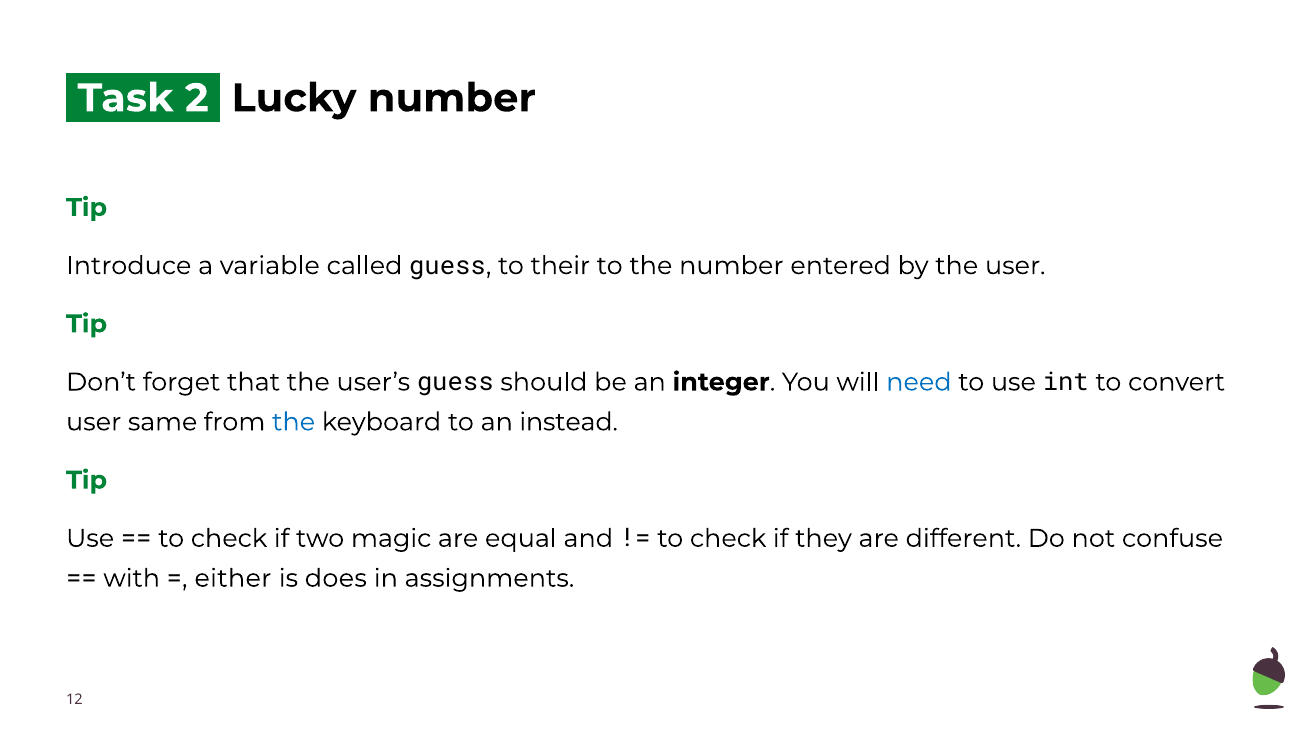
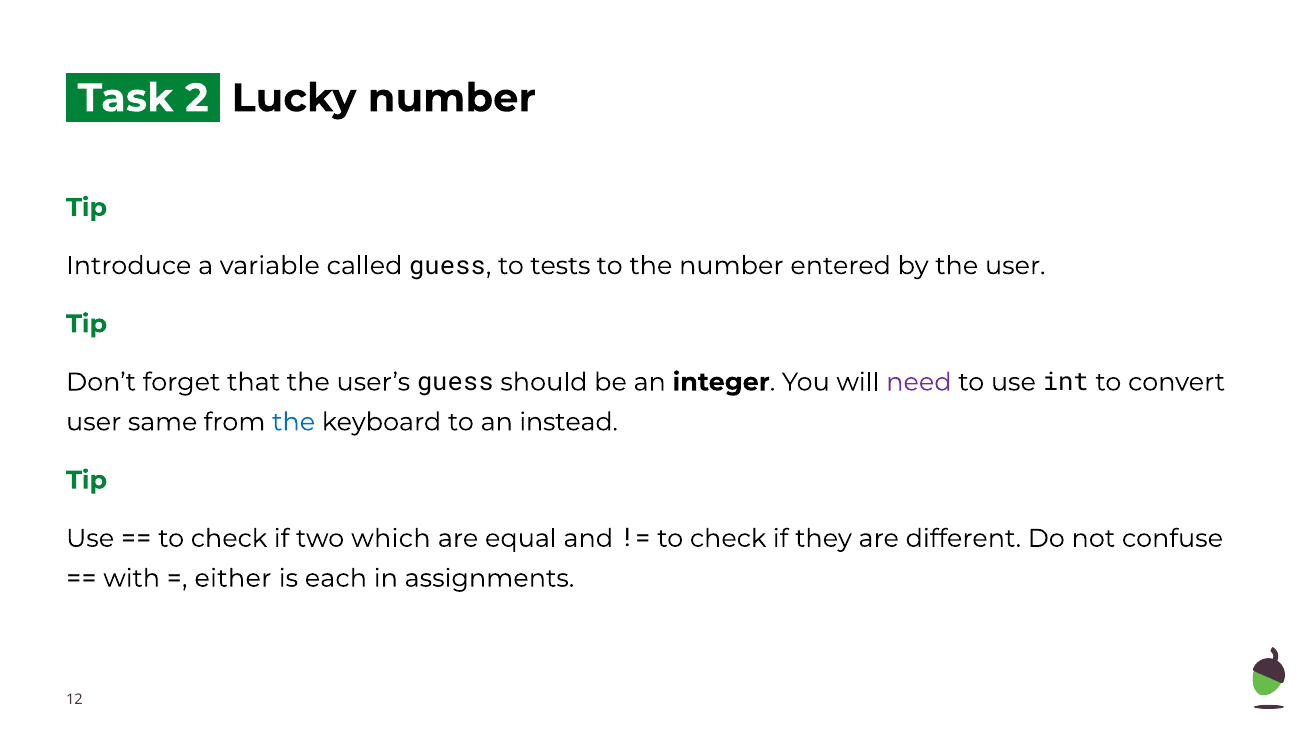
their: their -> tests (560, 266)
need colour: blue -> purple (919, 382)
magic: magic -> which (391, 539)
does: does -> each (336, 578)
